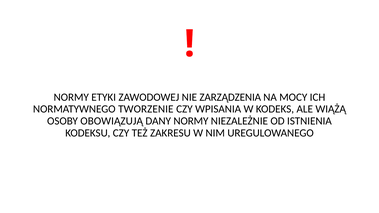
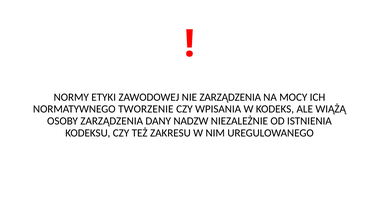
OSOBY OBOWIĄZUJĄ: OBOWIĄZUJĄ -> ZARZĄDZENIA (112, 121)
DANY NORMY: NORMY -> NADZW (191, 121)
